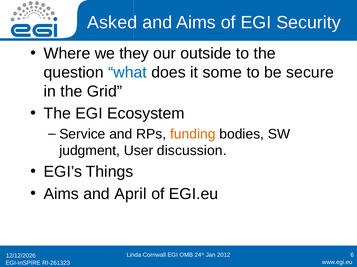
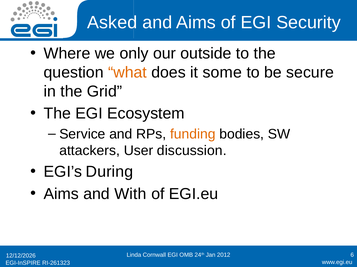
they: they -> only (134, 54)
what colour: blue -> orange (127, 73)
judgment: judgment -> attackers (90, 151)
Things: Things -> During (109, 172)
April: April -> With (130, 194)
